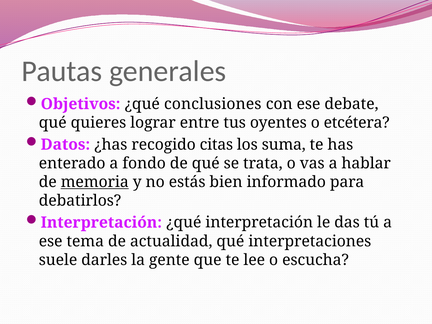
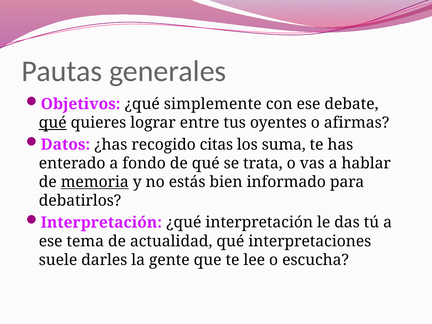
conclusiones: conclusiones -> simplemente (213, 104)
qué underline: none -> present (53, 123)
etcétera: etcétera -> afirmas (357, 123)
